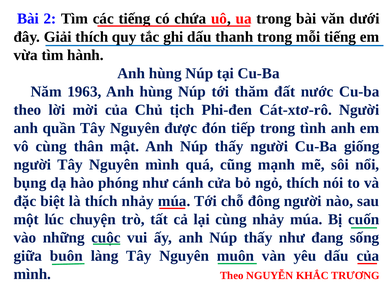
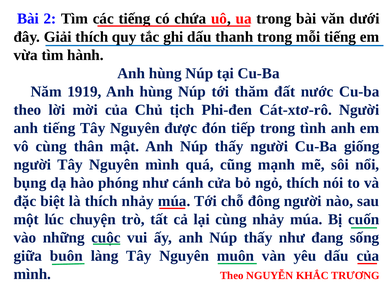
1963: 1963 -> 1919 (84, 91)
anh quần: quần -> tiếng (59, 128)
